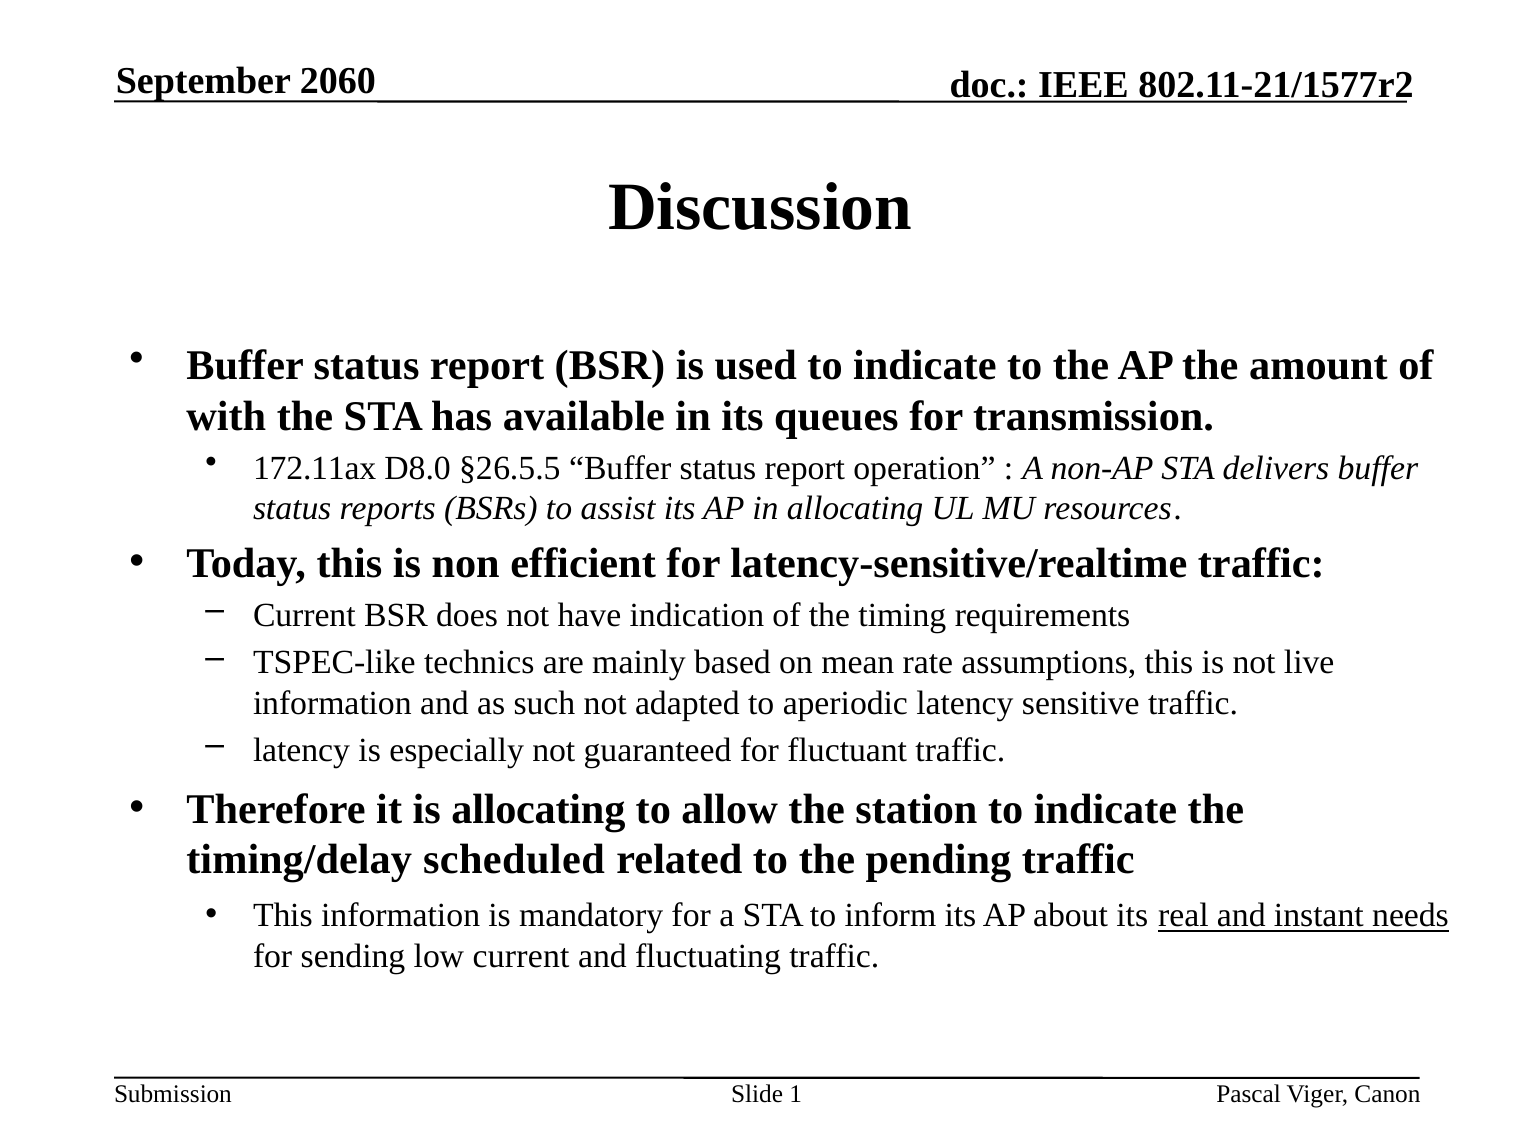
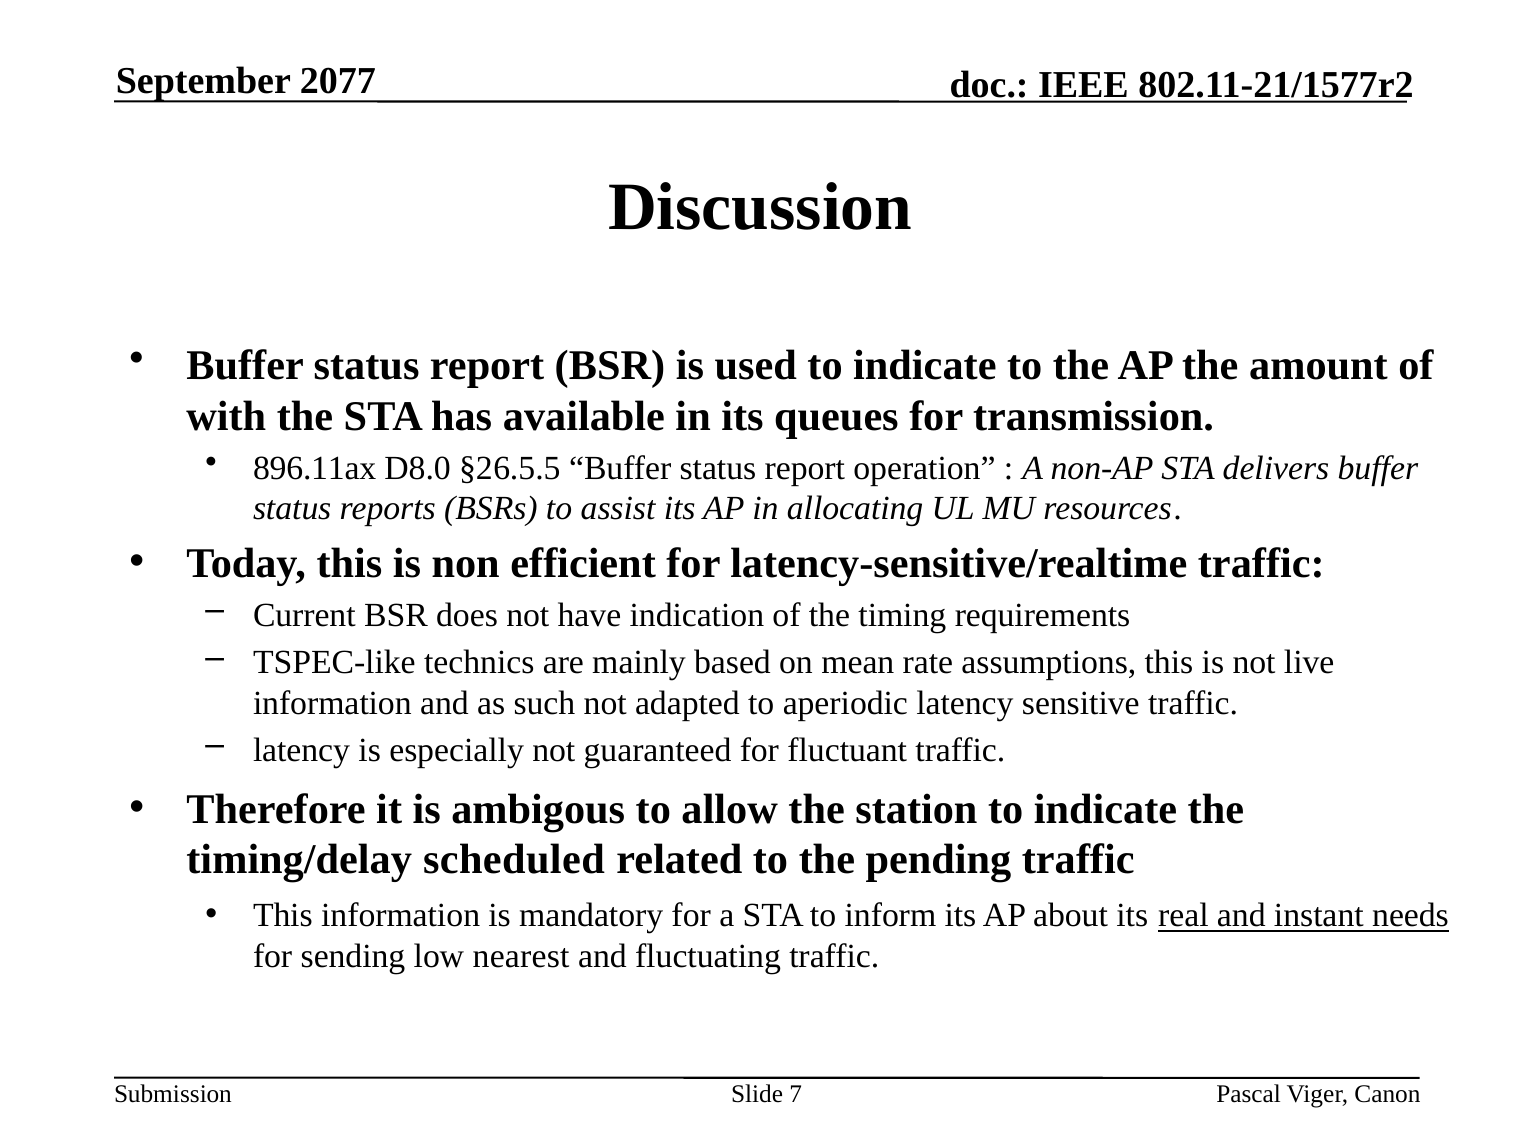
2060: 2060 -> 2077 (338, 81)
172.11ax: 172.11ax -> 896.11ax (315, 468)
is allocating: allocating -> ambigous (538, 809)
low current: current -> nearest (521, 956)
1: 1 -> 7 (796, 1094)
